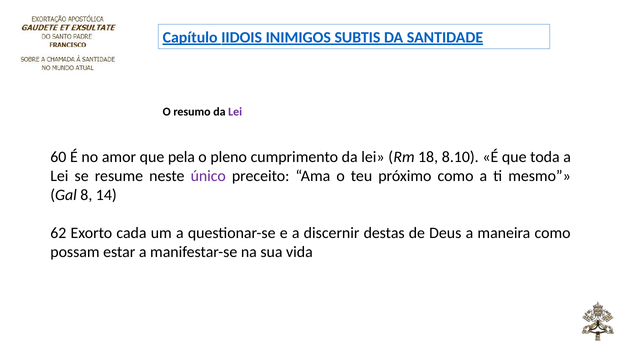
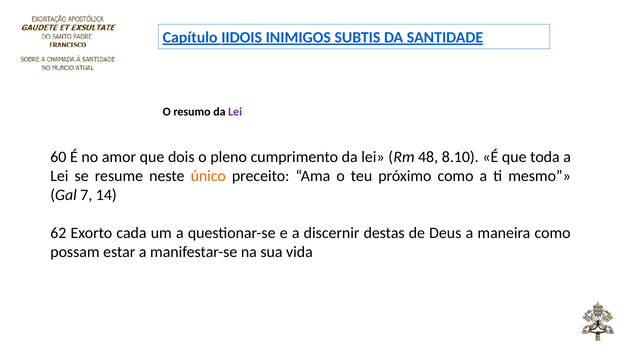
pela: pela -> dois (181, 157)
18: 18 -> 48 (428, 157)
único colour: purple -> orange (208, 176)
8: 8 -> 7 (86, 195)
